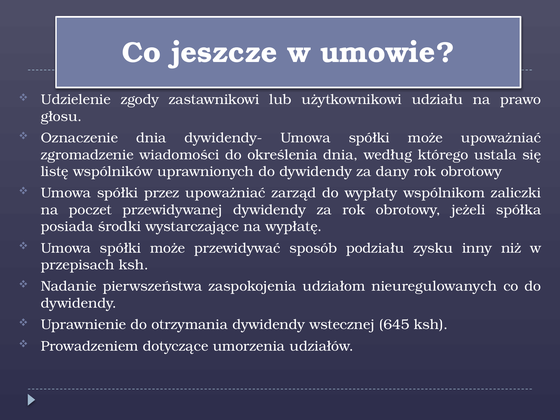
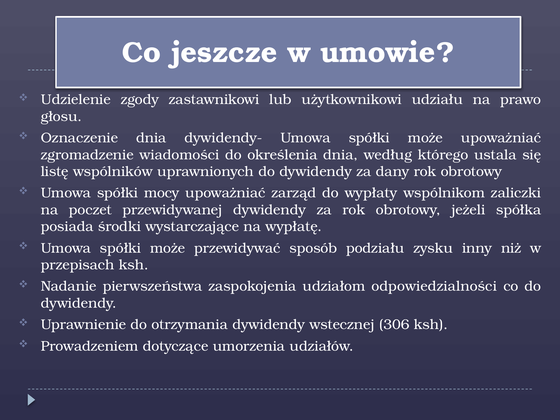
przez: przez -> mocy (162, 193)
nieuregulowanych: nieuregulowanych -> odpowiedzialności (434, 286)
645: 645 -> 306 (394, 325)
